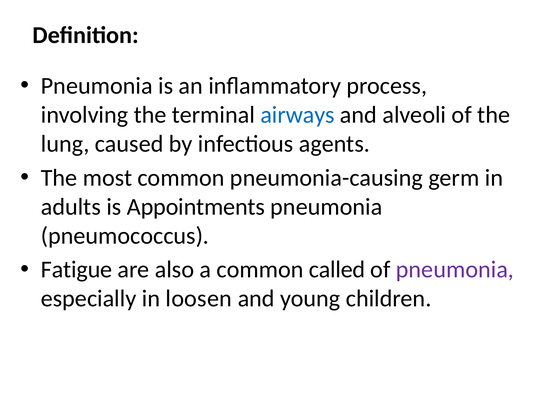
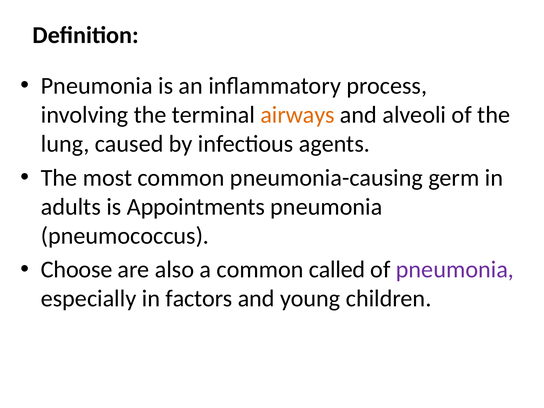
airways colour: blue -> orange (298, 115)
Fatigue: Fatigue -> Choose (77, 270)
loosen: loosen -> factors (199, 299)
